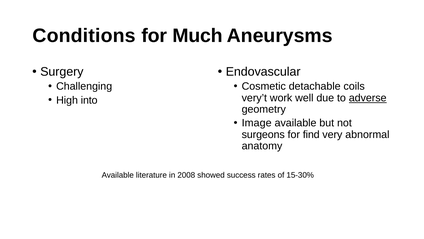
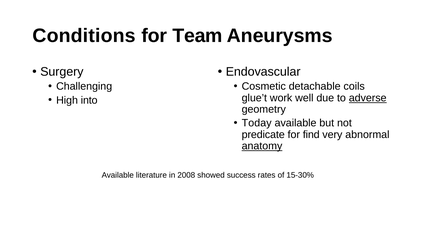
Much: Much -> Team (197, 36)
very’t: very’t -> glue’t (254, 98)
Image: Image -> Today (257, 123)
surgeons: surgeons -> predicate (263, 134)
anatomy underline: none -> present (262, 146)
